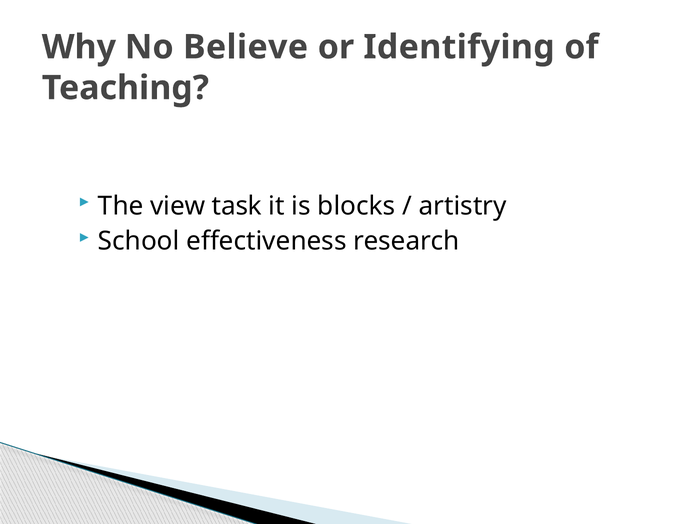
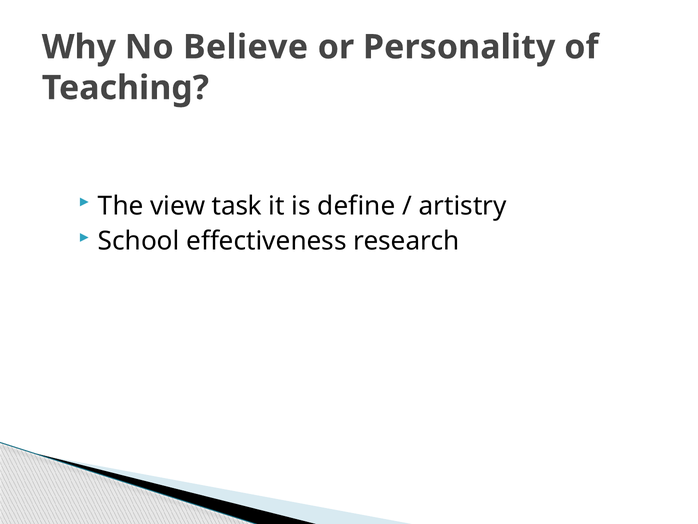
Identifying: Identifying -> Personality (459, 47)
blocks: blocks -> define (356, 206)
